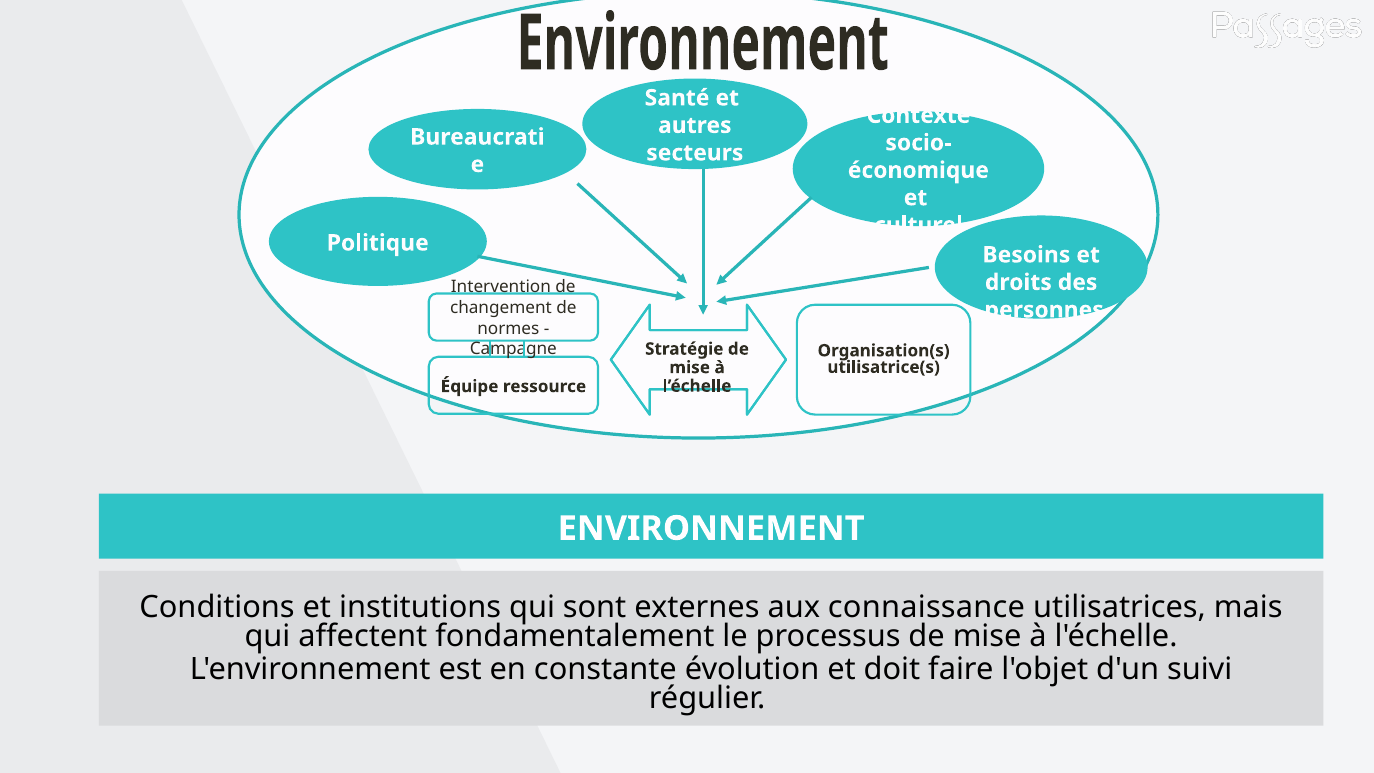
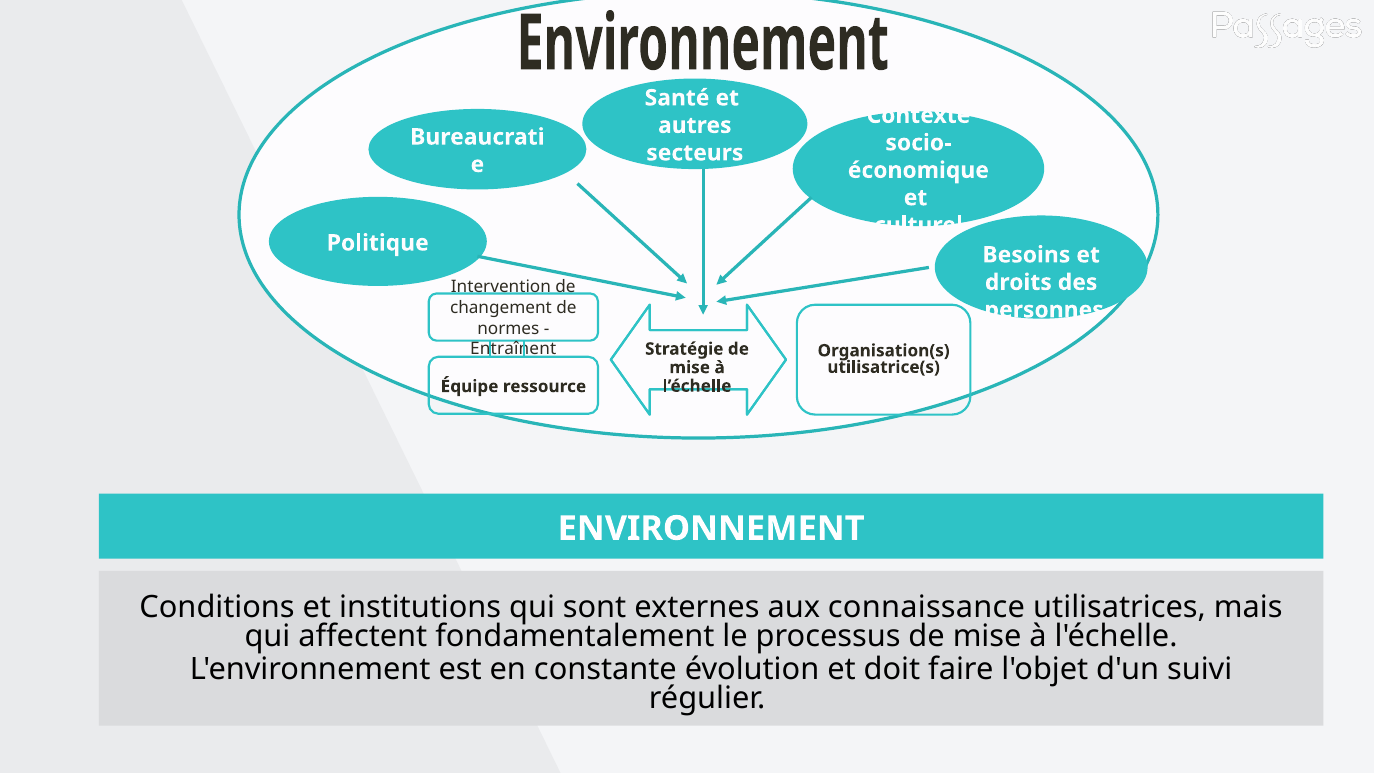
Campagne: Campagne -> Entraînent (513, 349)
